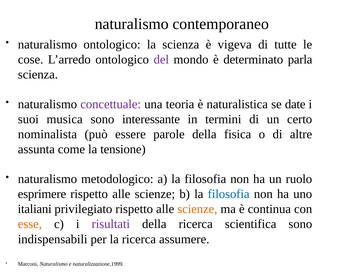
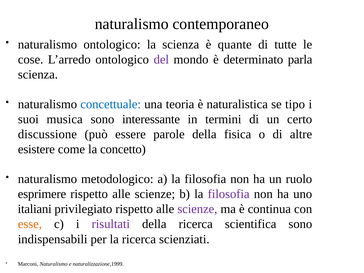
vigeva: vigeva -> quante (235, 44)
concettuale colour: purple -> blue (111, 104)
date: date -> tipo (295, 104)
nominalista: nominalista -> discussione (47, 134)
assunta: assunta -> esistere (36, 149)
tensione: tensione -> concetto (123, 149)
filosofia colour: blue -> purple (229, 194)
scienze colour: orange -> purple (197, 209)
assumere: assumere -> scienziati (184, 239)
